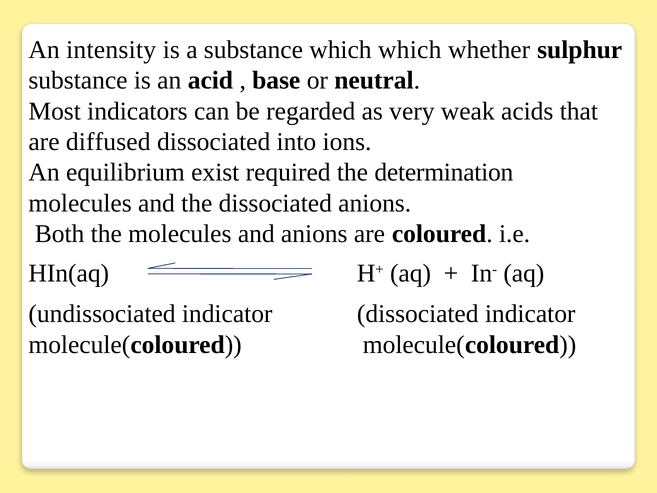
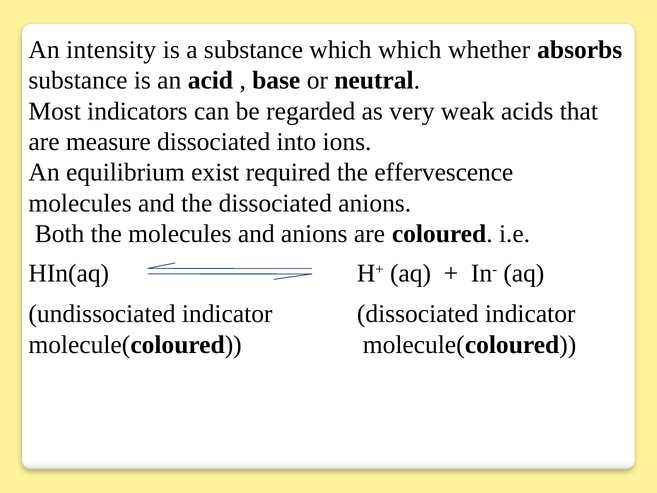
sulphur: sulphur -> absorbs (580, 50)
diffused: diffused -> measure (108, 142)
determination: determination -> effervescence (444, 172)
